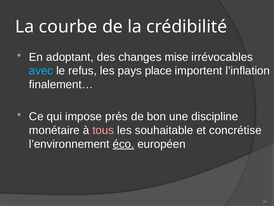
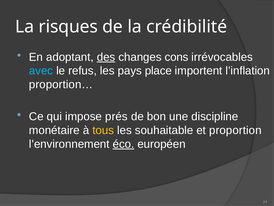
courbe: courbe -> risques (68, 27)
des underline: none -> present (106, 57)
mise: mise -> cons (177, 57)
finalement…: finalement… -> proportion… (61, 84)
tous colour: pink -> yellow (103, 130)
concrétise: concrétise -> proportion (235, 130)
